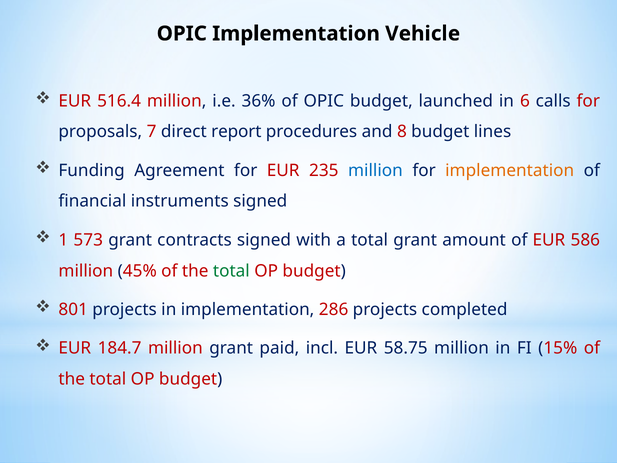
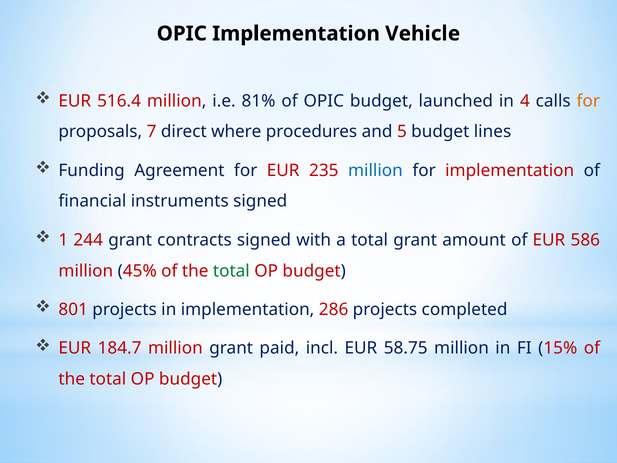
36%: 36% -> 81% (259, 101)
6: 6 -> 4 (525, 101)
for colour: red -> orange (588, 101)
report: report -> where (236, 132)
8: 8 -> 5 (402, 132)
implementation colour: orange -> red (510, 170)
573: 573 -> 244 (88, 240)
